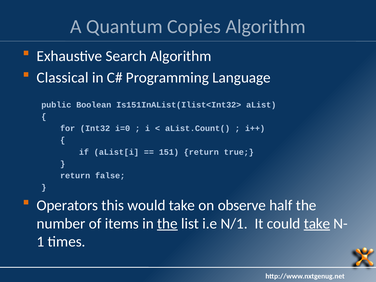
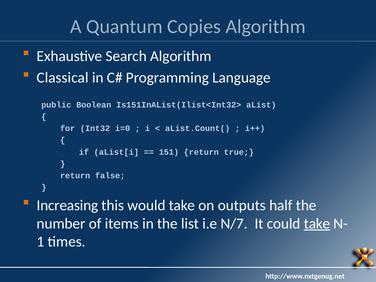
Operators: Operators -> Increasing (67, 205)
observe: observe -> outputs (242, 205)
the underline: present -> none (167, 224)
N/1: N/1 -> N/7 (234, 224)
